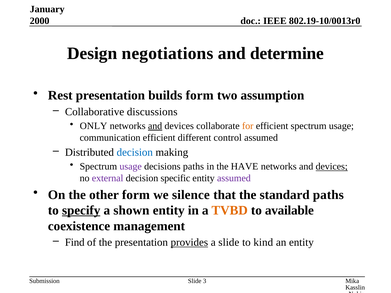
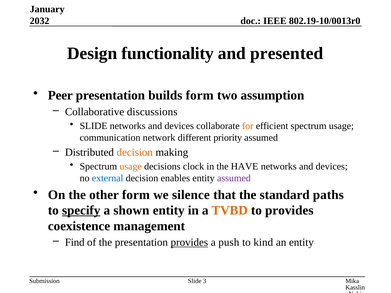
2000: 2000 -> 2032 (40, 21)
negotiations: negotiations -> functionality (168, 53)
determine: determine -> presented (287, 53)
Rest: Rest -> Peer (60, 95)
ONLY: ONLY -> SLIDE (94, 126)
and underline: present -> none (155, 126)
communication efficient: efficient -> network (159, 138)
control: control -> priority (228, 138)
decision colour: blue -> orange (135, 152)
usage colour: purple -> orange (131, 167)
decisions paths: paths -> clock (194, 167)
devices underline: present -> none (332, 167)
external colour: purple -> blue (108, 178)
specific: specific -> enables (175, 178)
to available: available -> provides (289, 211)
a slide: slide -> push (229, 243)
